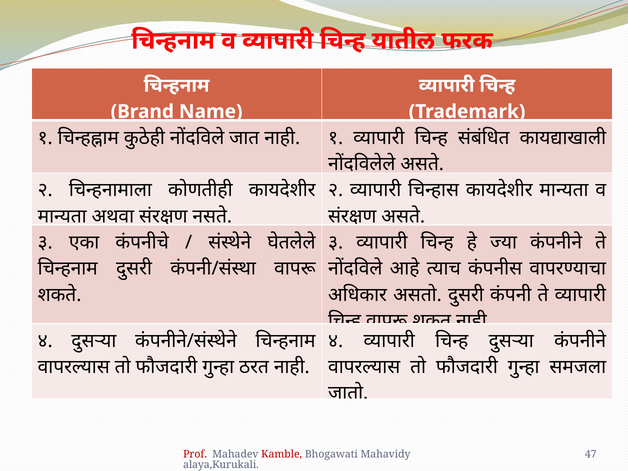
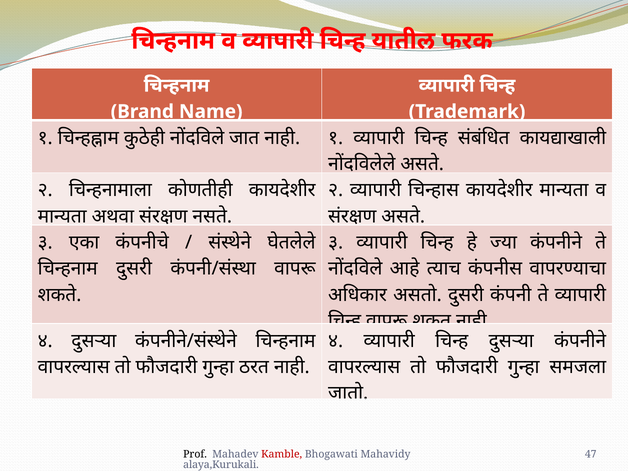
Prof colour: red -> black (195, 454)
